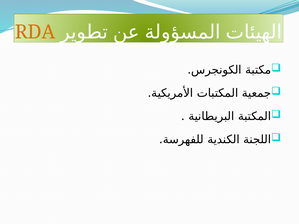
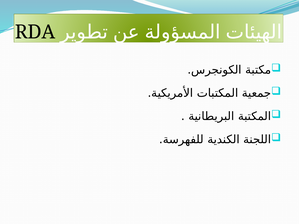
RDA colour: orange -> black (35, 32)
